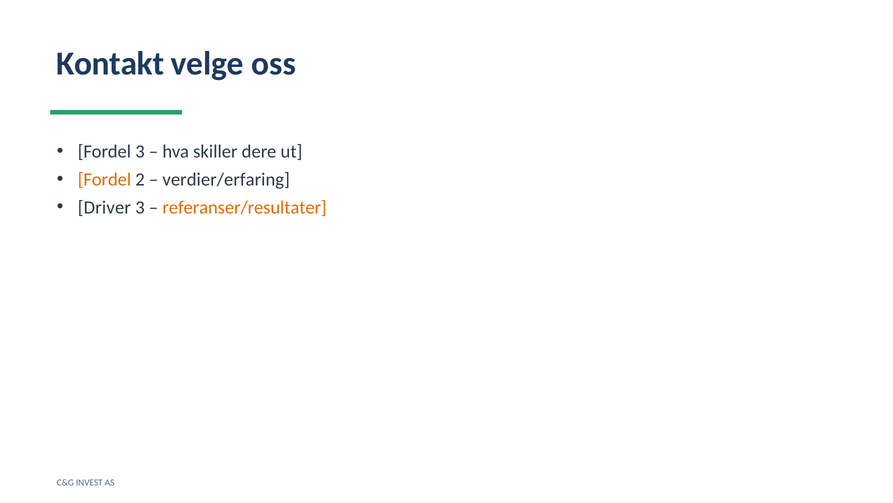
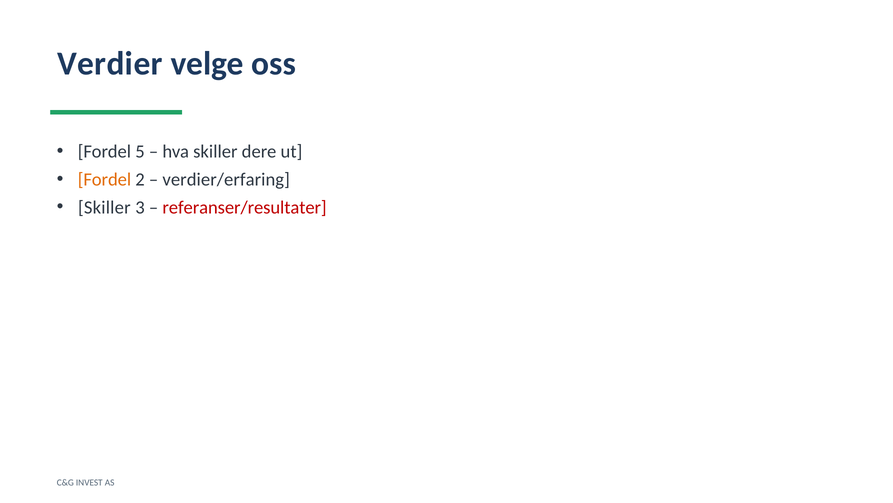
Kontakt: Kontakt -> Verdier (110, 64)
Fordel 3: 3 -> 5 (140, 151)
Driver: Driver -> Skiller (104, 207)
referanser/resultater colour: orange -> red (245, 207)
